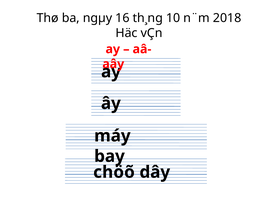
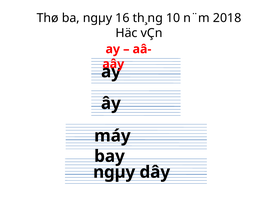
chöõ: chöõ -> ngµy (114, 172)
